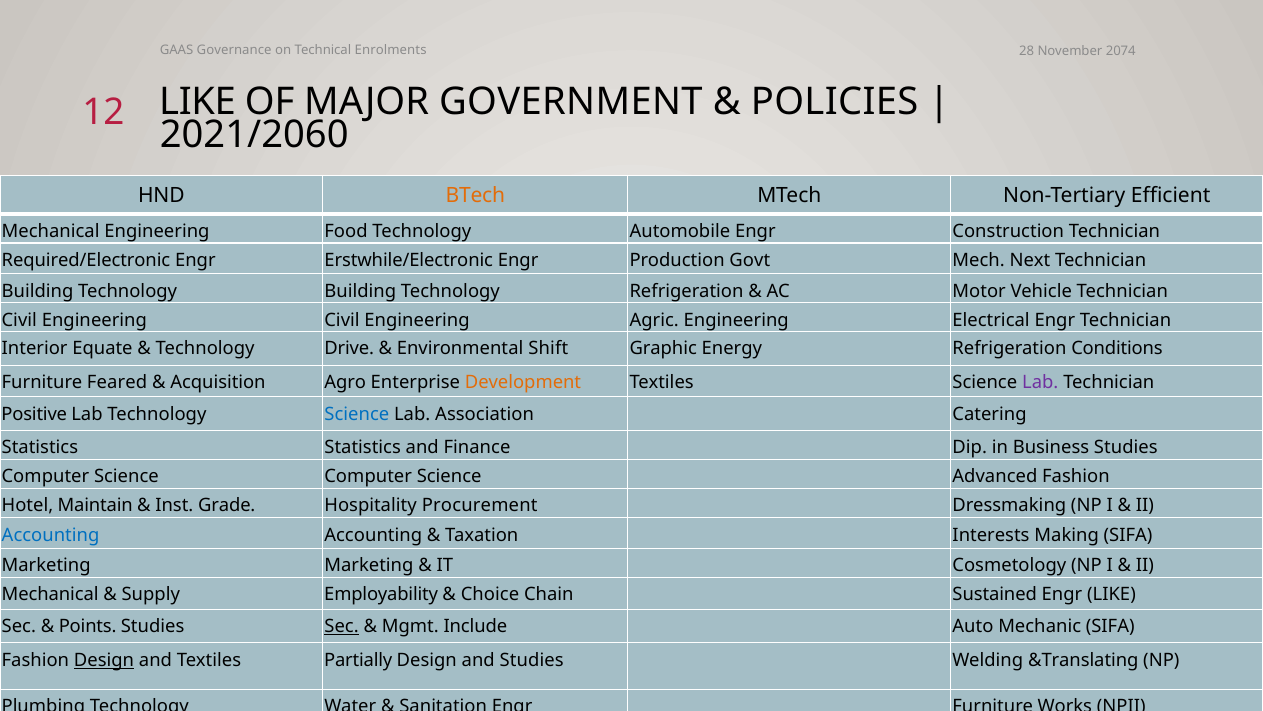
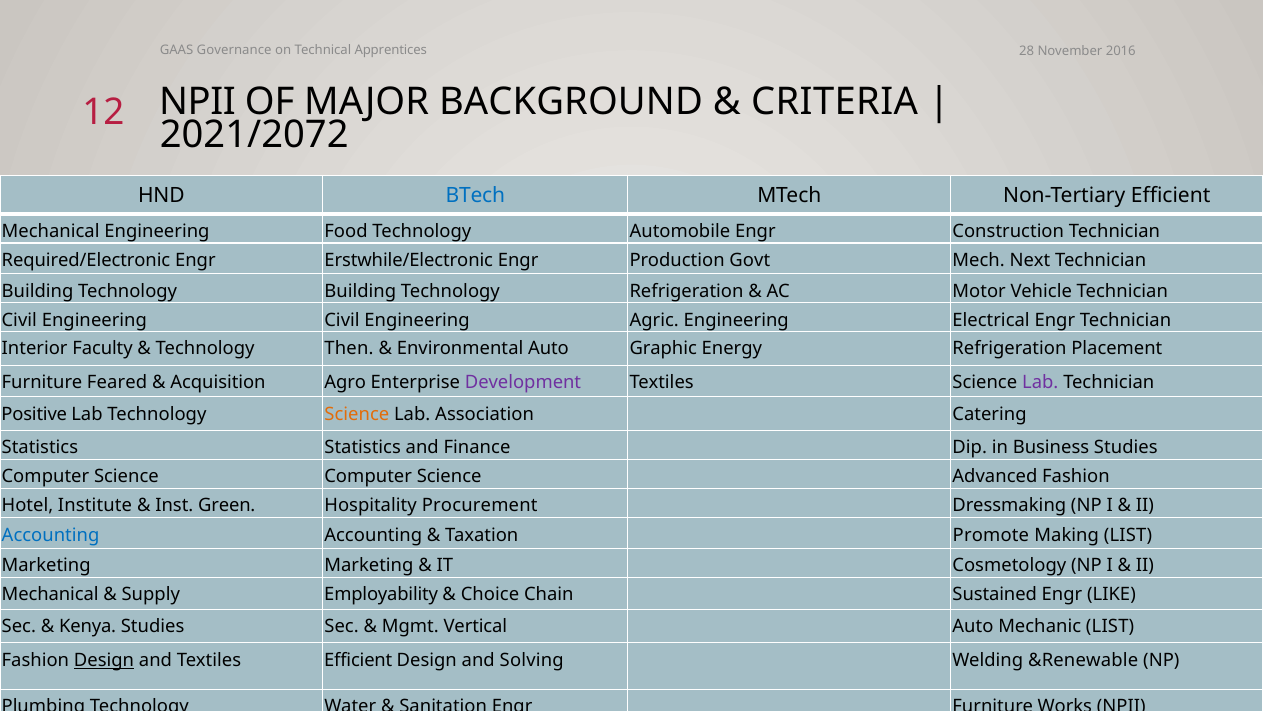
Enrolments: Enrolments -> Apprentices (391, 50)
2074: 2074 -> 2016 (1121, 51)
12 LIKE: LIKE -> NPII (198, 102)
GOVERNMENT: GOVERNMENT -> BACKGROUND (571, 102)
POLICIES: POLICIES -> CRITERIA (835, 102)
2021/2060: 2021/2060 -> 2021/2072 (254, 135)
BTech colour: orange -> blue (475, 196)
Equate: Equate -> Faculty (103, 349)
Drive: Drive -> Then (349, 349)
Environmental Shift: Shift -> Auto (548, 349)
Conditions: Conditions -> Placement (1117, 349)
Development colour: orange -> purple (523, 382)
Science colour: blue -> orange (357, 414)
Maintain: Maintain -> Institute (95, 505)
Grade: Grade -> Green (227, 505)
Interests: Interests -> Promote (991, 535)
Making SIFA: SIFA -> LIST (1128, 535)
Points: Points -> Kenya (88, 626)
Sec underline: present -> none (342, 626)
Include: Include -> Vertical (475, 626)
Mechanic SIFA: SIFA -> LIST (1110, 626)
Textiles Partially: Partially -> Efficient (358, 660)
and Studies: Studies -> Solving (532, 660)
&Translating: &Translating -> &Renewable (1083, 660)
